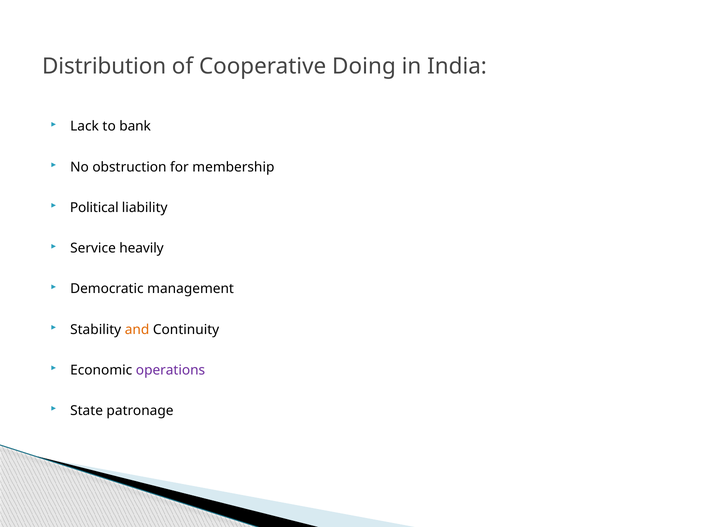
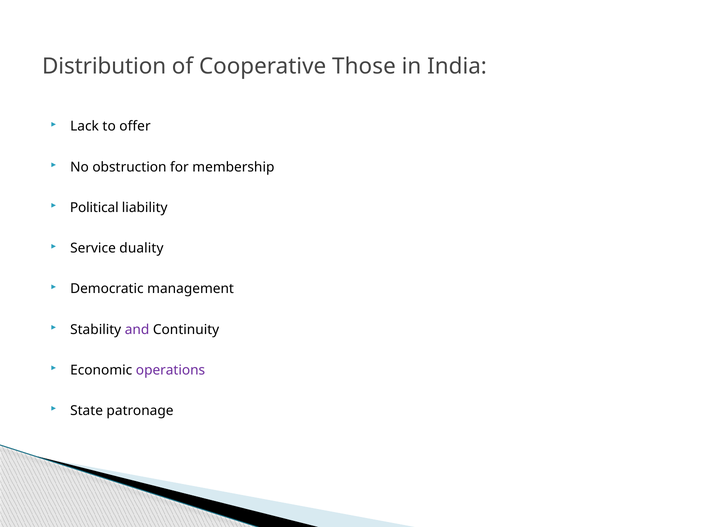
Doing: Doing -> Those (364, 67)
bank: bank -> offer (135, 127)
heavily: heavily -> duality (141, 248)
and colour: orange -> purple (137, 330)
